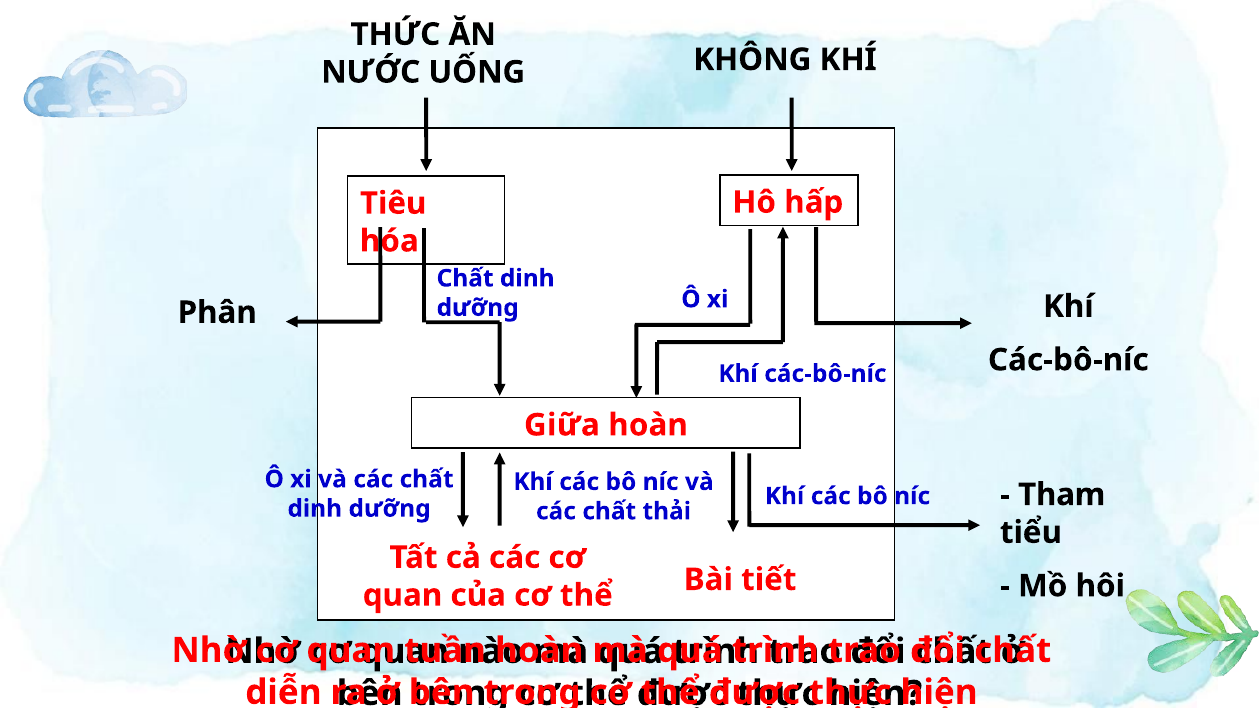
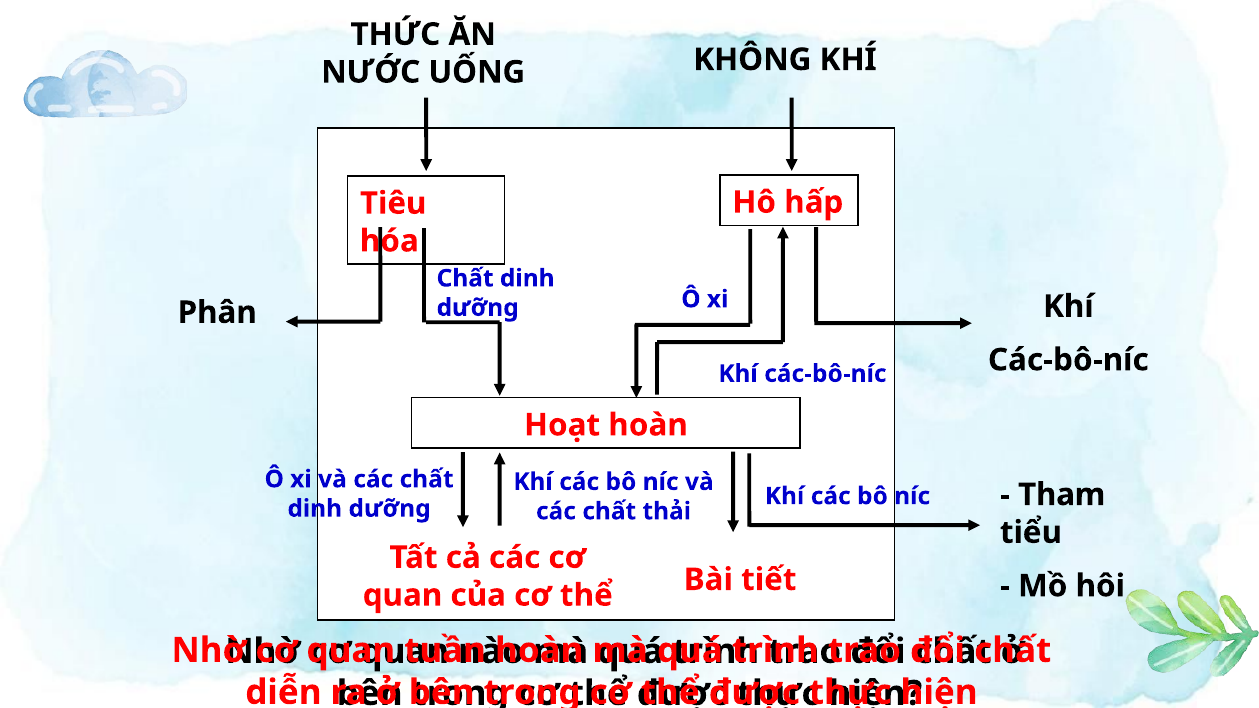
Giữa: Giữa -> Hoạt (562, 425)
